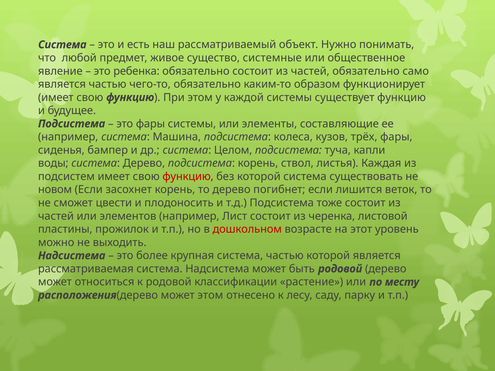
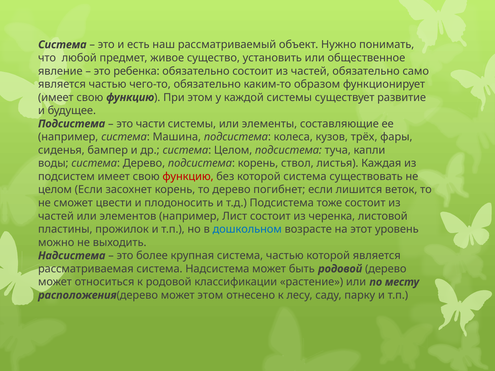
системные: системные -> установить (272, 58)
существует функцию: функцию -> развитие (402, 97)
это фары: фары -> части (151, 124)
новом: новом -> целом (55, 190)
дошкольном colour: red -> blue (247, 229)
